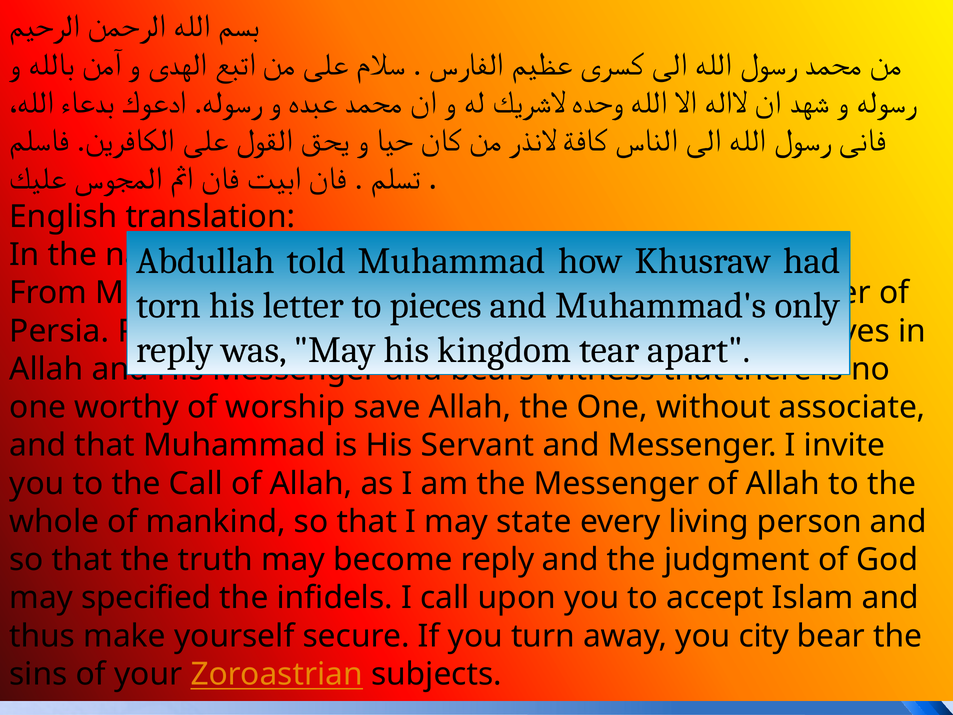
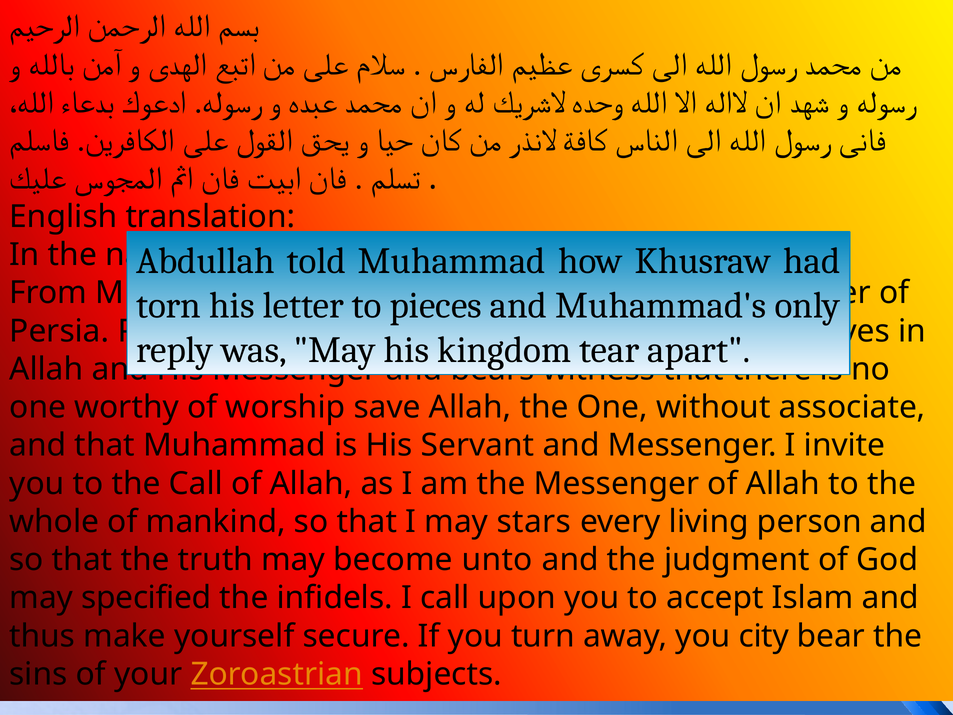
state: state -> stars (534, 522)
become reply: reply -> unto (497, 560)
